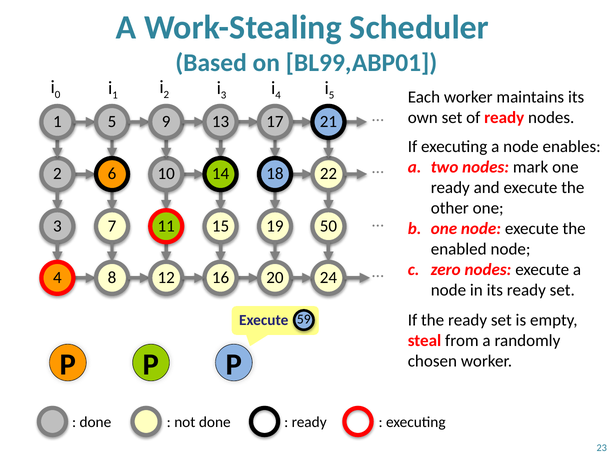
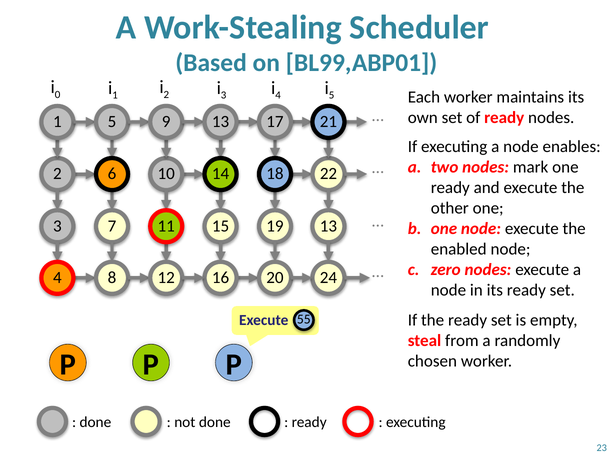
19 50: 50 -> 13 (328, 226)
59: 59 -> 55 (304, 319)
